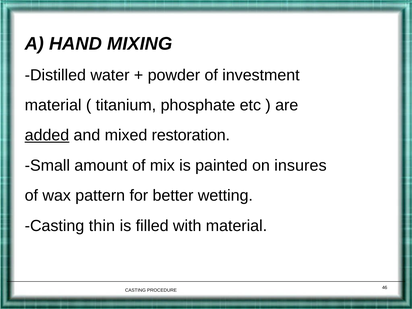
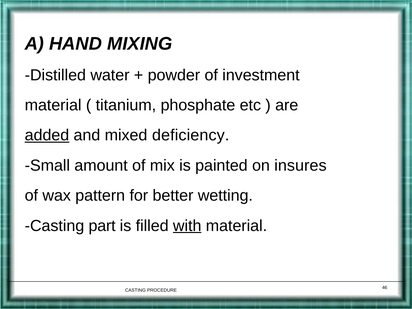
restoration: restoration -> deficiency (191, 135)
thin: thin -> part (102, 226)
with underline: none -> present (187, 226)
